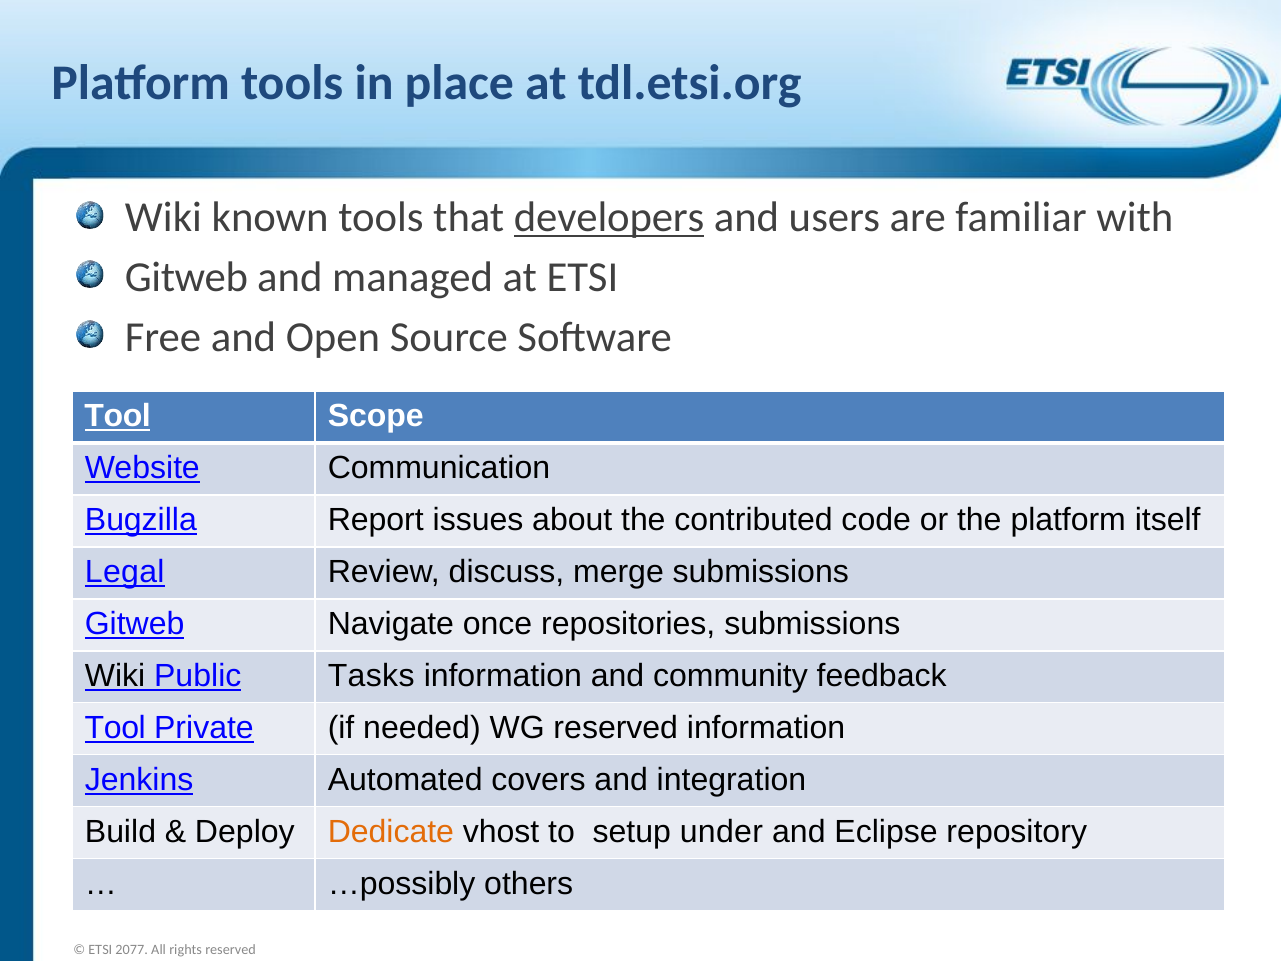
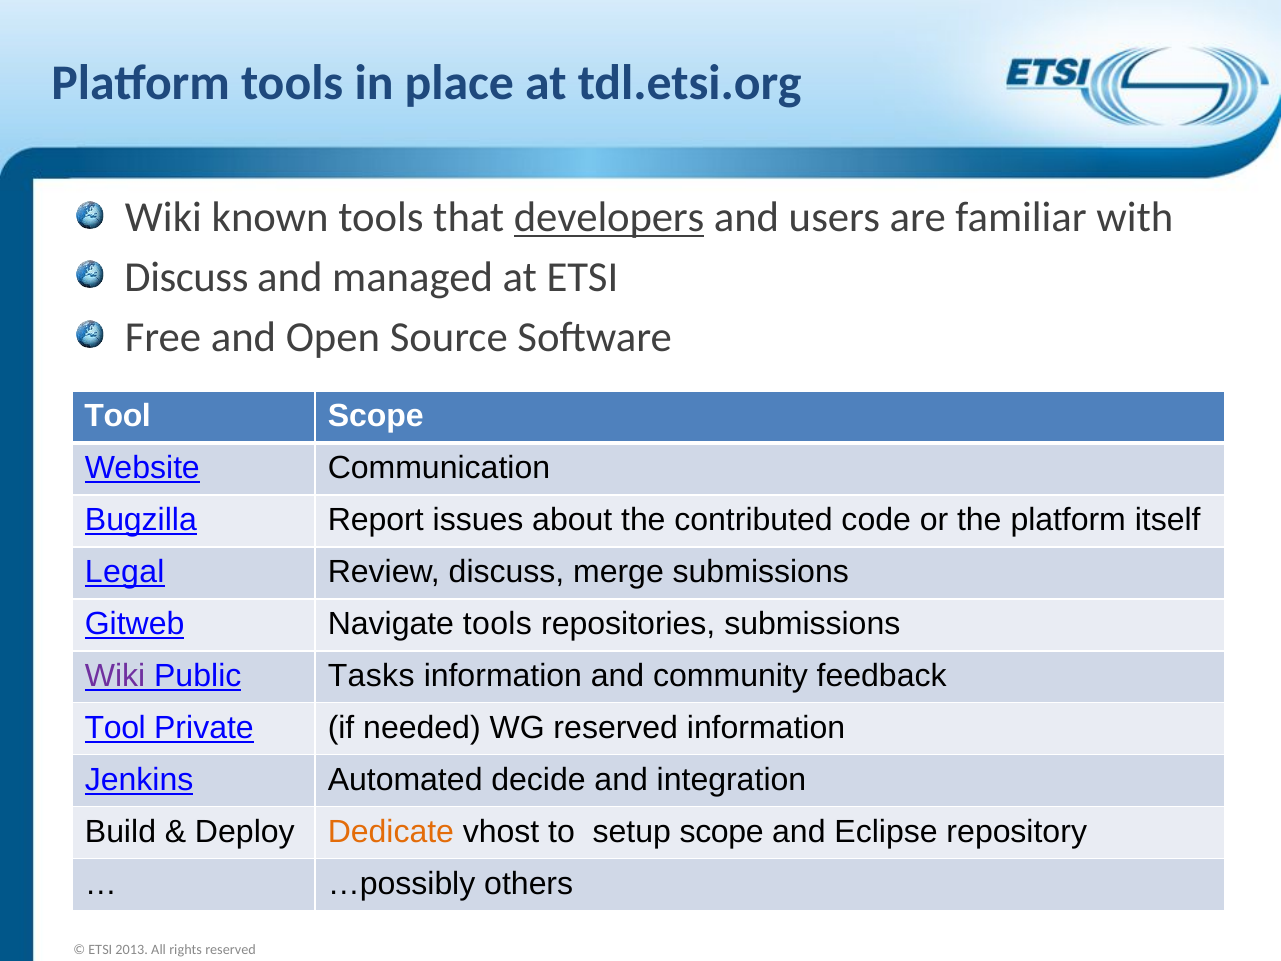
Gitweb: Gitweb -> Discuss (186, 277)
Tool underline: present -> none (118, 416)
Navigate once: once -> tools (497, 624)
Wiki colour: black -> purple (115, 675)
covers: covers -> decide (539, 779)
setup under: under -> scope (722, 831)
2077: 2077 -> 2013 (132, 949)
